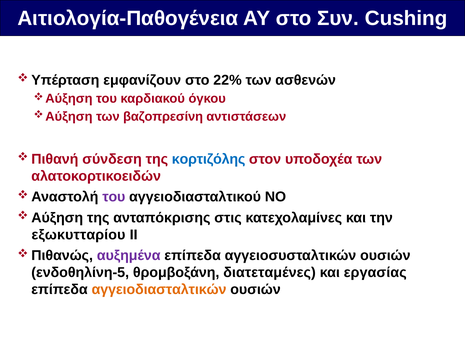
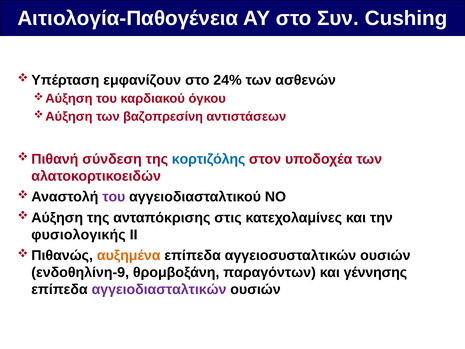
22%: 22% -> 24% (228, 80)
εξωκυτταρίου: εξωκυτταρίου -> φυσιολογικής (78, 235)
αυξημένα colour: purple -> orange (129, 255)
ενδοθηλίνη-5: ενδοθηλίνη-5 -> ενδοθηλίνη-9 (80, 272)
διατεταμένες: διατεταμένες -> παραγόντων (270, 272)
εργασίας: εργασίας -> γέννησης (375, 272)
αγγειοδιασταλτικών colour: orange -> purple (159, 289)
